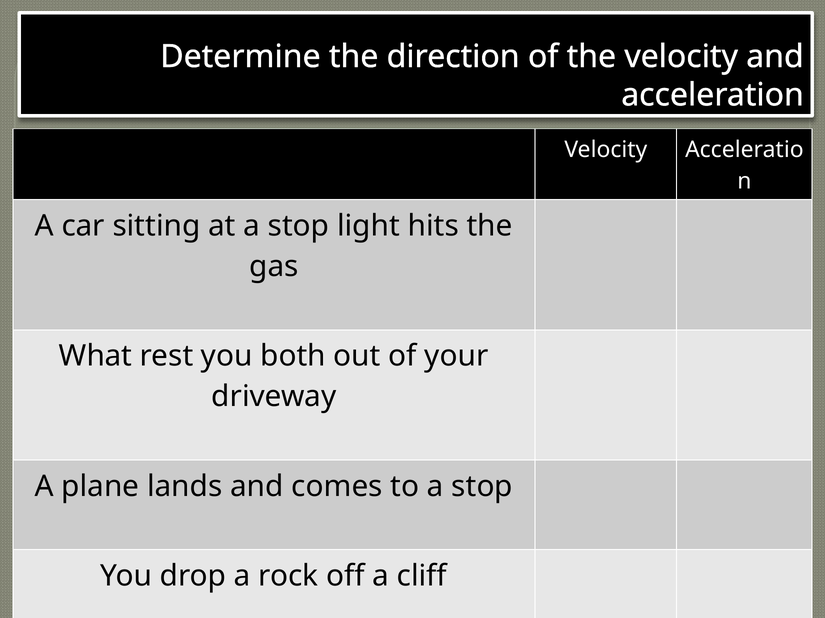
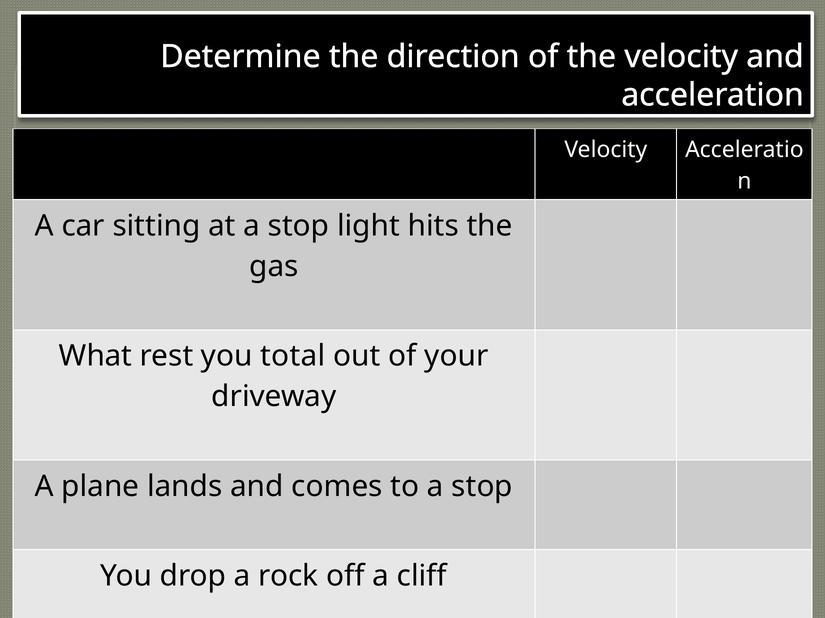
both: both -> total (293, 356)
